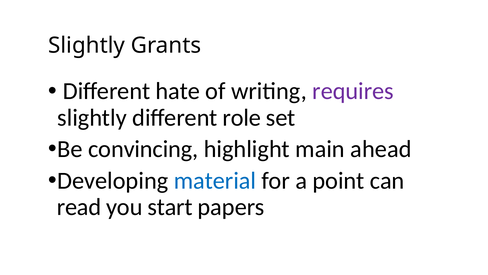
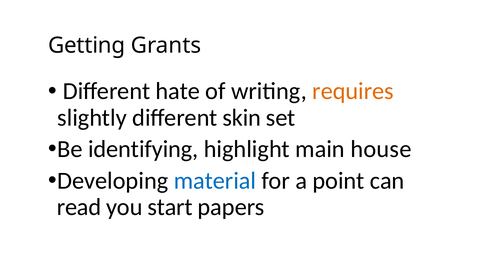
Slightly: Slightly -> Getting (87, 45)
requires colour: purple -> orange (353, 91)
role: role -> skin (242, 117)
convincing: convincing -> identifying (143, 149)
ahead: ahead -> house (381, 149)
